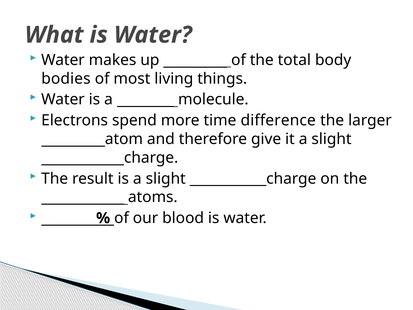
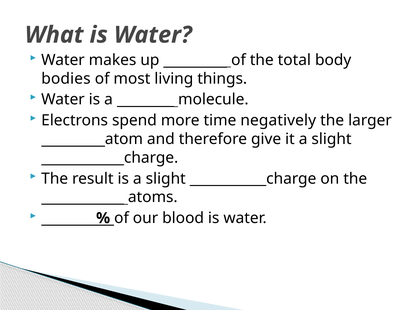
difference: difference -> negatively (278, 120)
